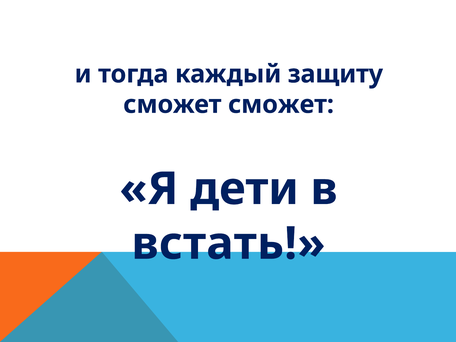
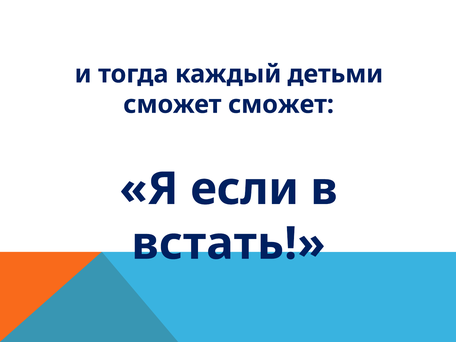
защиту: защиту -> детьми (335, 74)
дети: дети -> если (245, 189)
